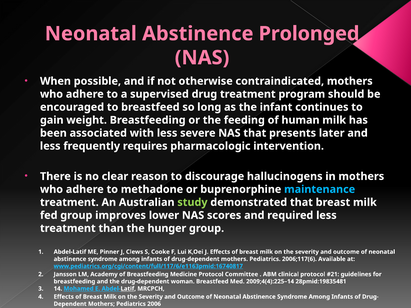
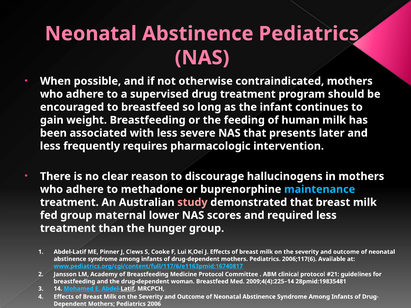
Abstinence Prolonged: Prolonged -> Pediatrics (309, 34)
study colour: light green -> pink (192, 202)
improves: improves -> maternal (121, 215)
